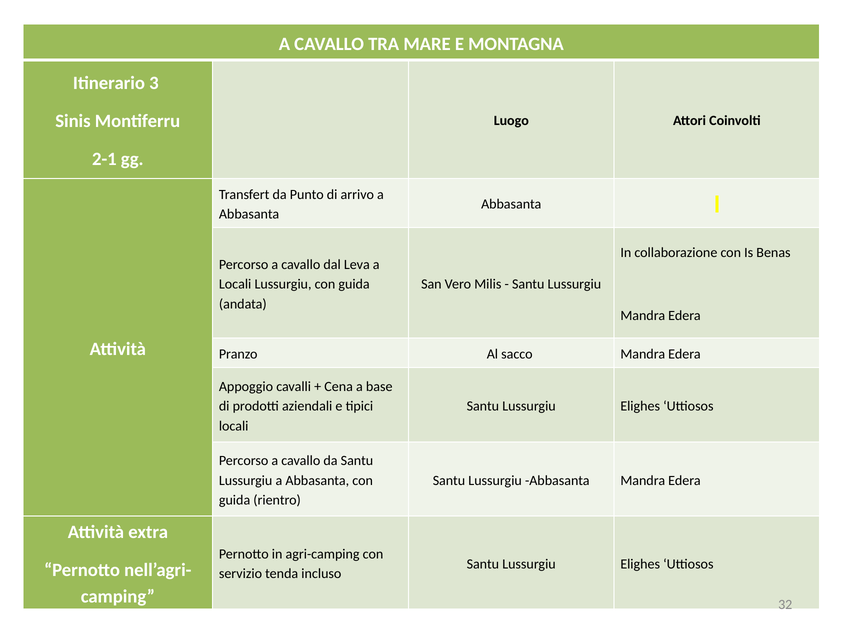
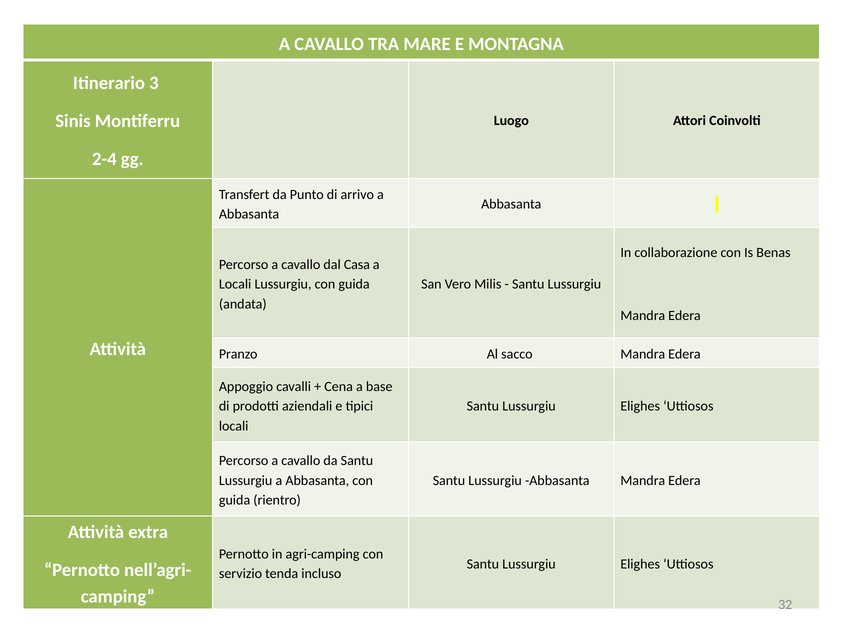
2-1: 2-1 -> 2-4 (104, 159)
Leva: Leva -> Casa (357, 264)
